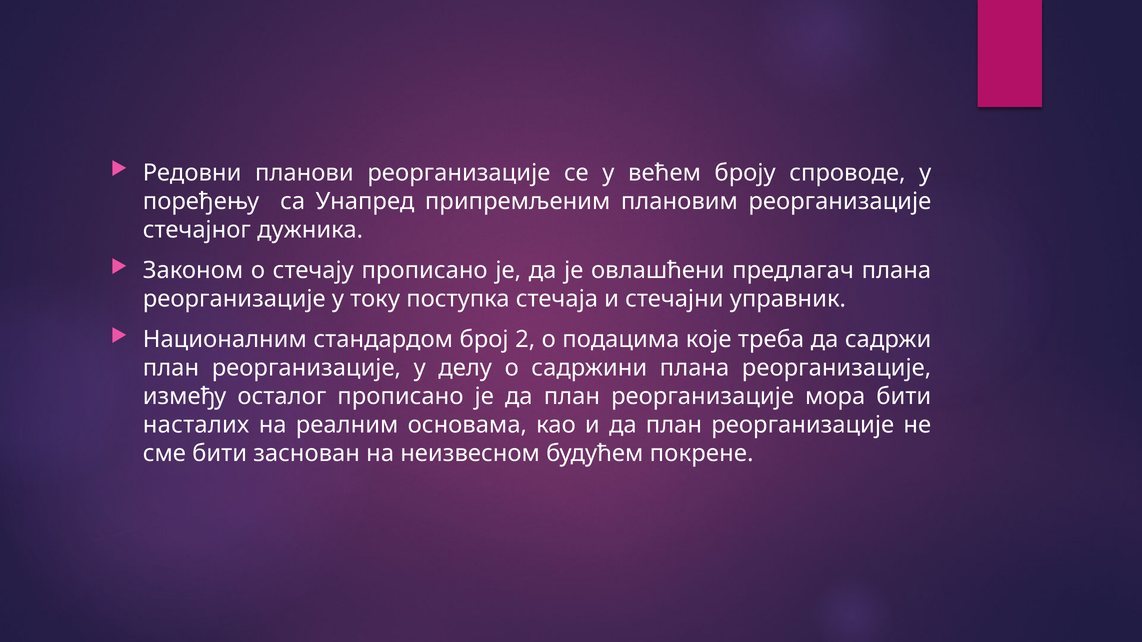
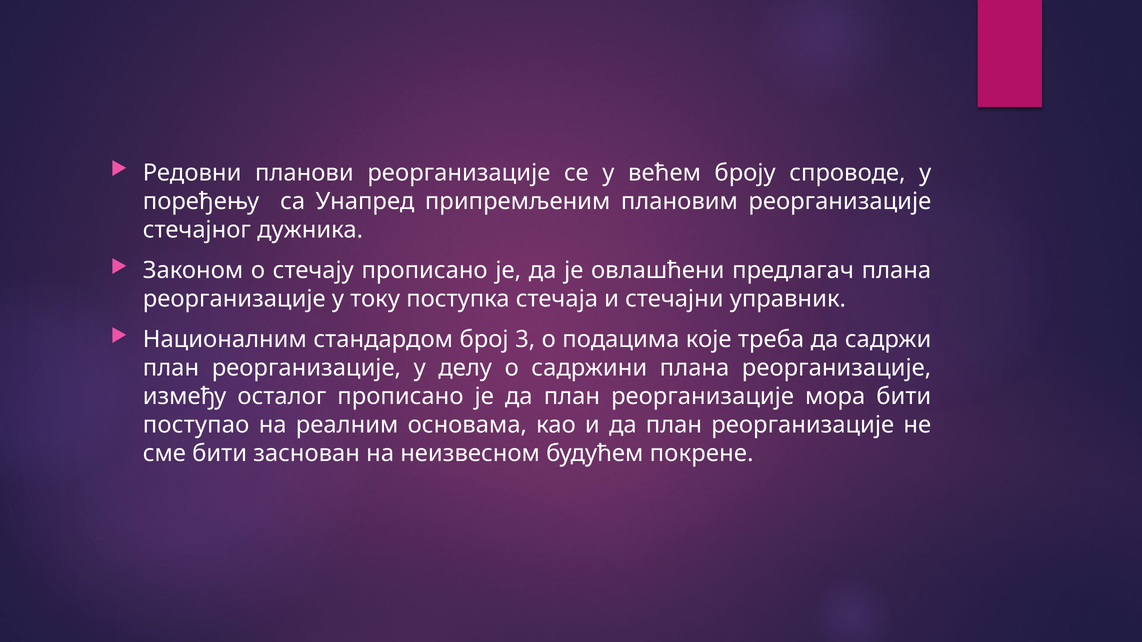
2: 2 -> 3 (525, 340)
насталих: насталих -> поступао (196, 425)
